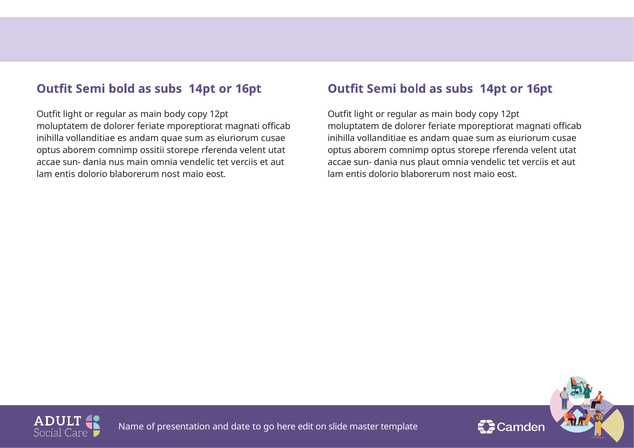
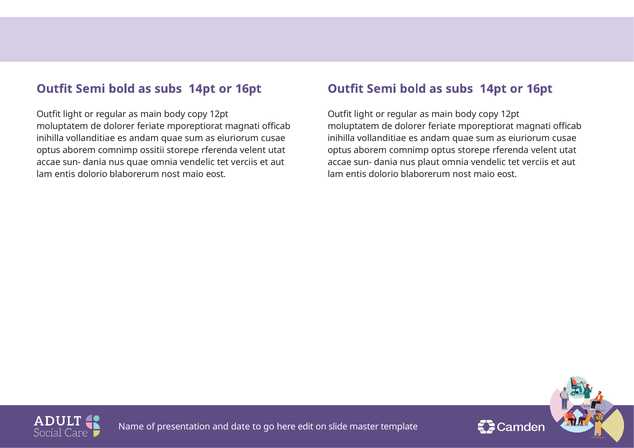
nus main: main -> quae (137, 162)
